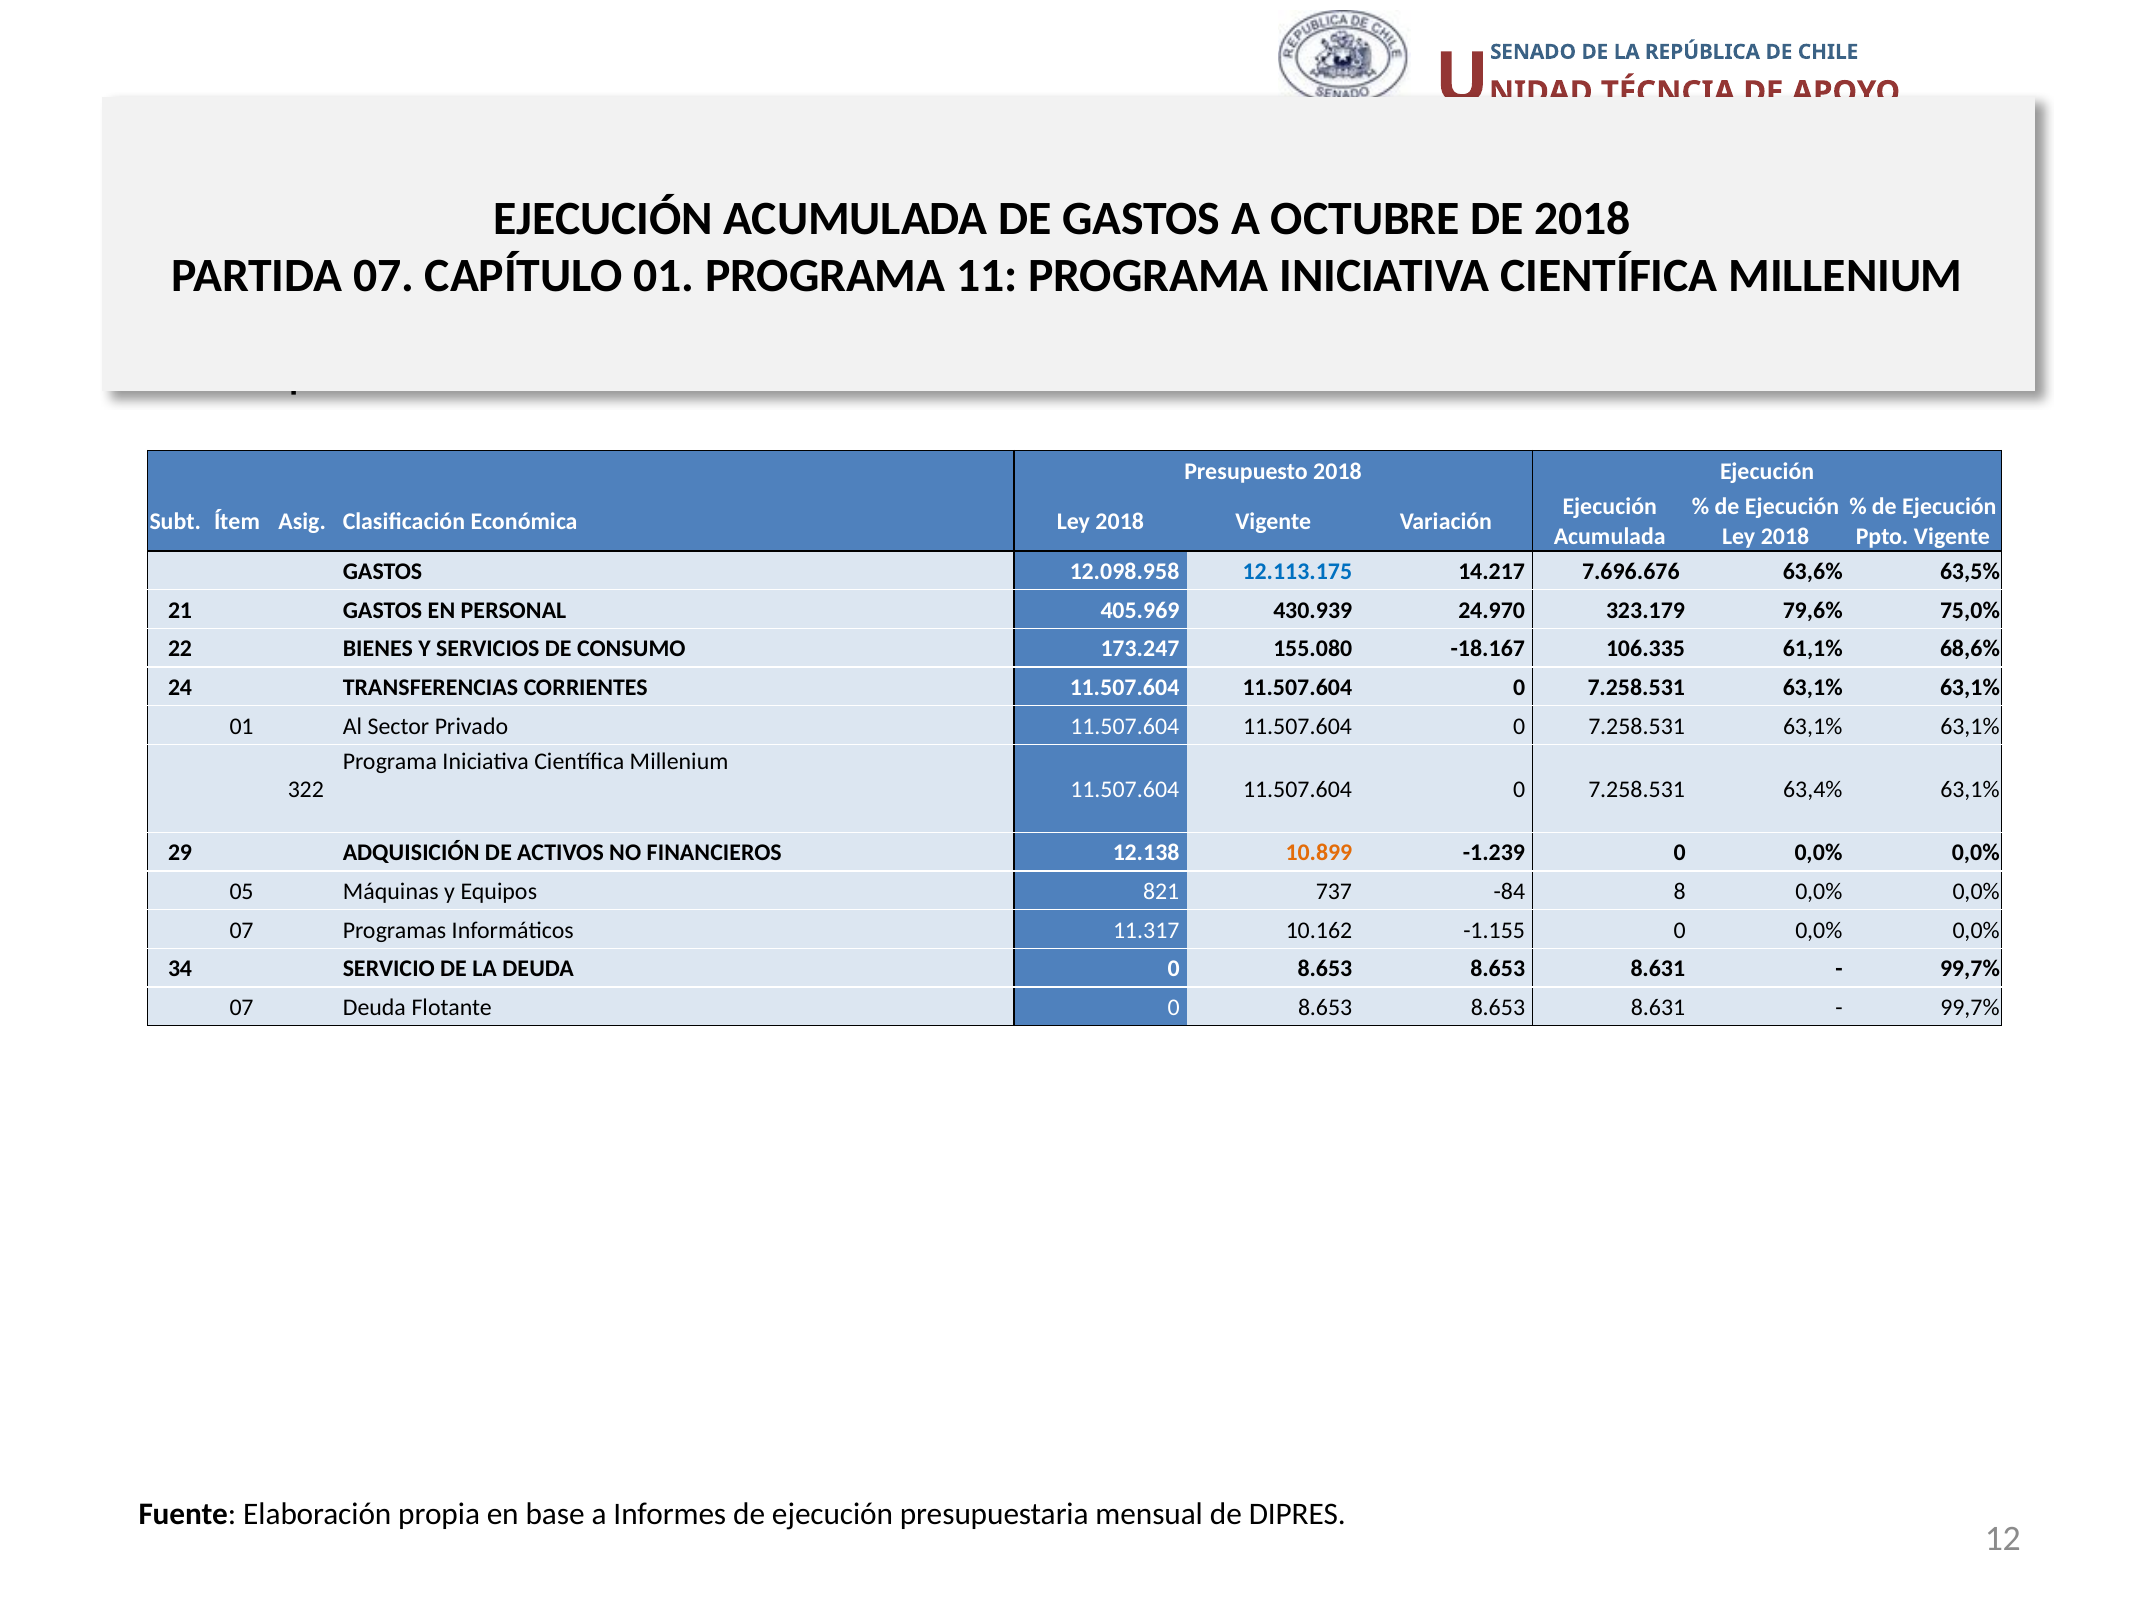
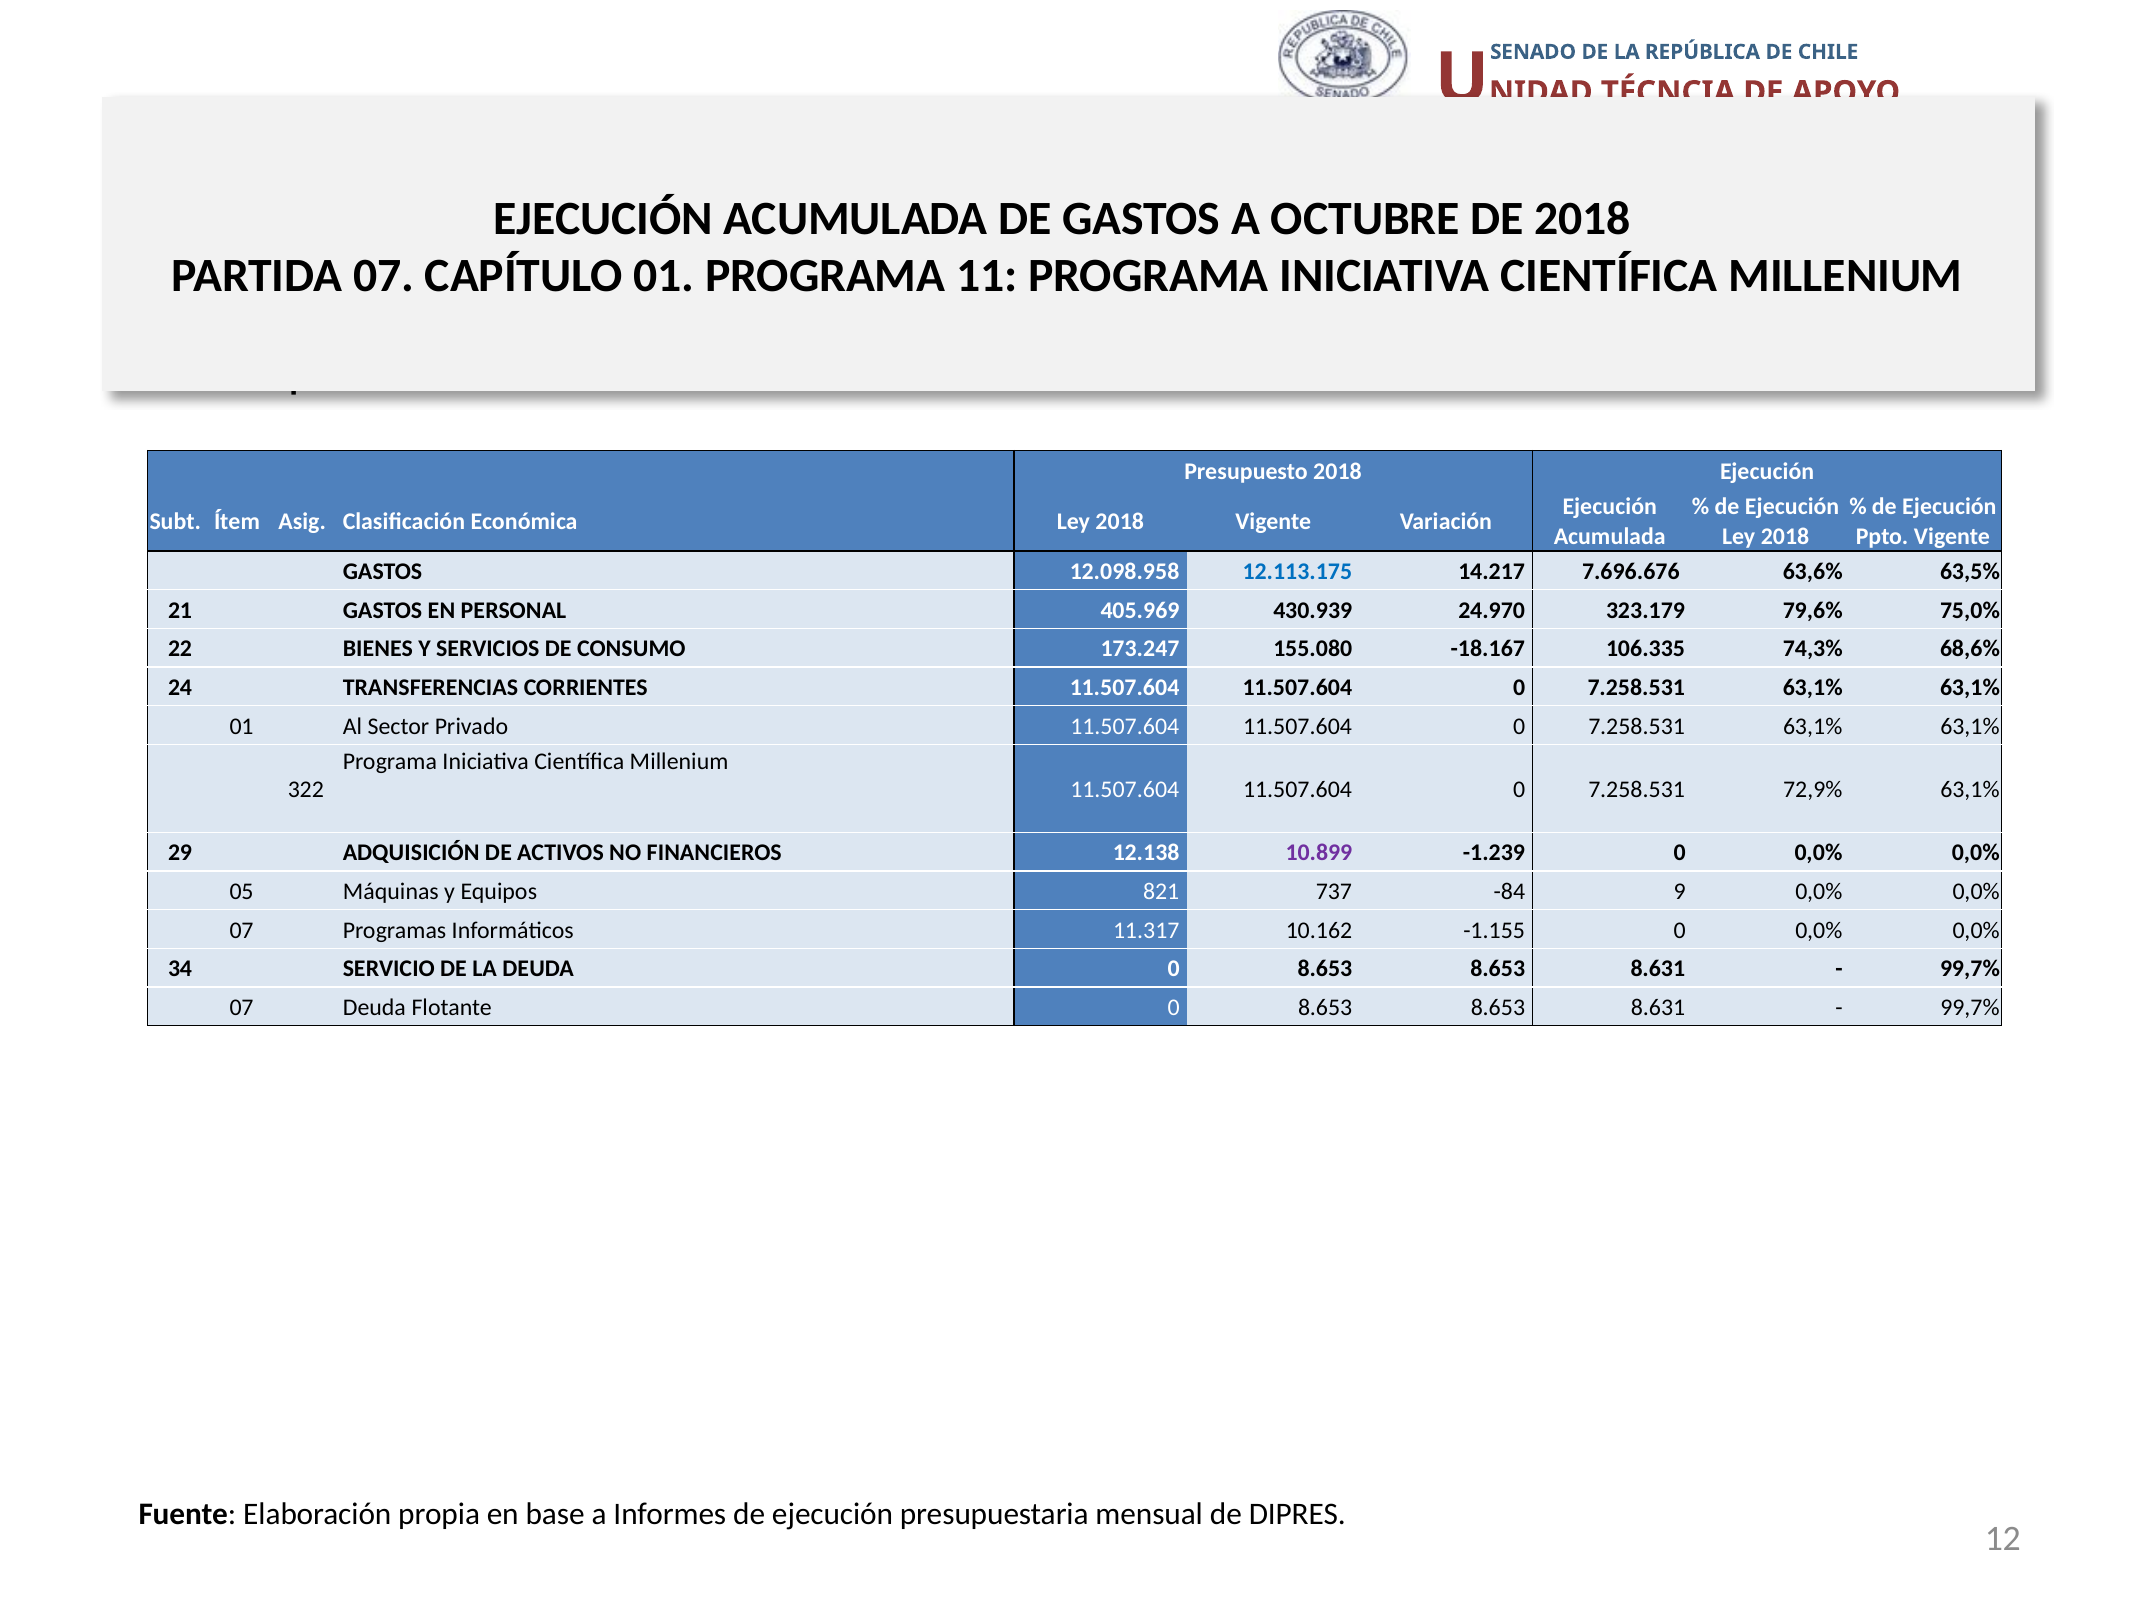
61,1%: 61,1% -> 74,3% (1813, 649)
63,4%: 63,4% -> 72,9% (1813, 790)
10.899 colour: orange -> purple (1319, 853)
8: 8 -> 9 (1680, 892)
